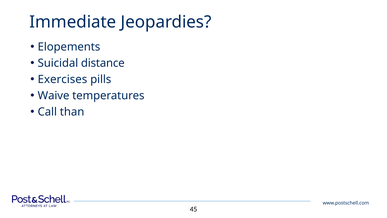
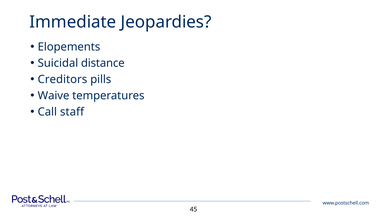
Exercises: Exercises -> Creditors (62, 79)
than: than -> staff (72, 112)
